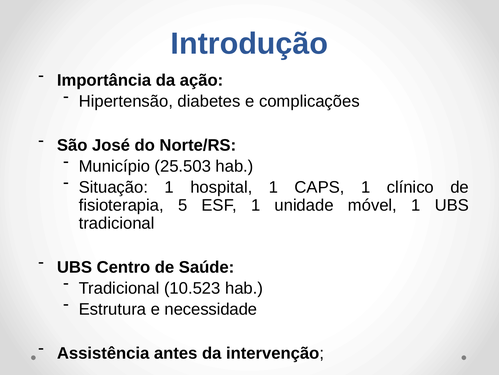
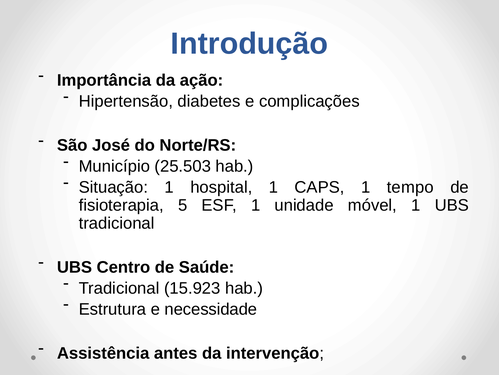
clínico: clínico -> tempo (410, 187)
10.523: 10.523 -> 15.923 (192, 288)
